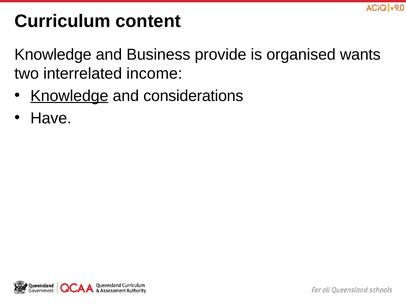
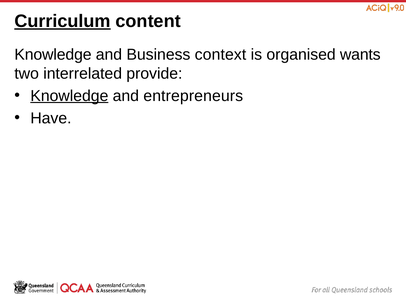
Curriculum underline: none -> present (62, 21)
provide: provide -> context (220, 54)
income: income -> provide (154, 73)
considerations: considerations -> entrepreneurs (193, 96)
